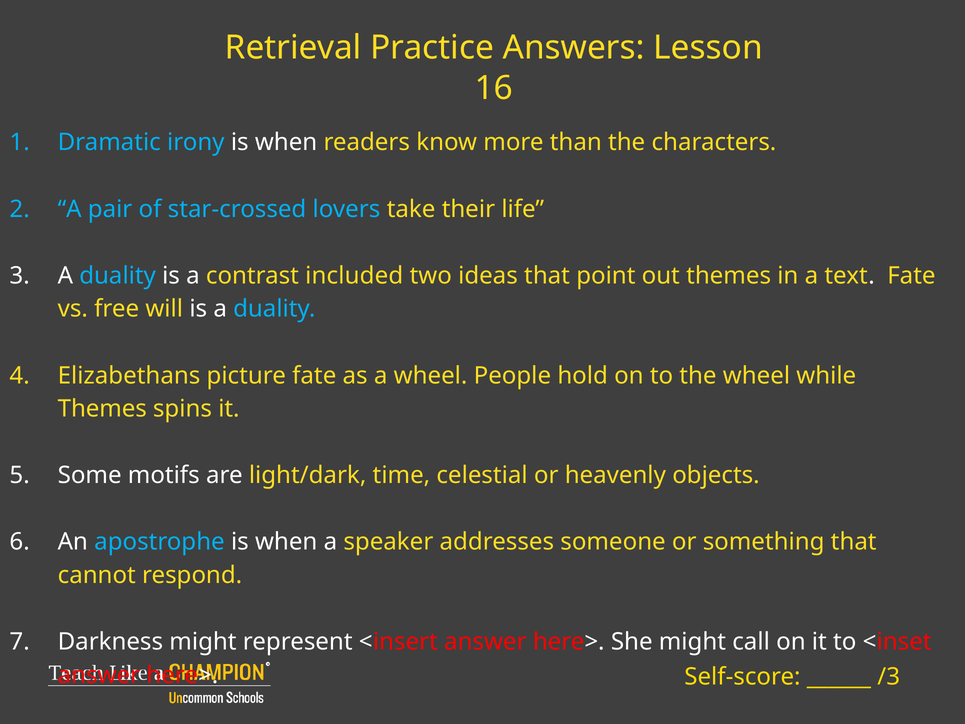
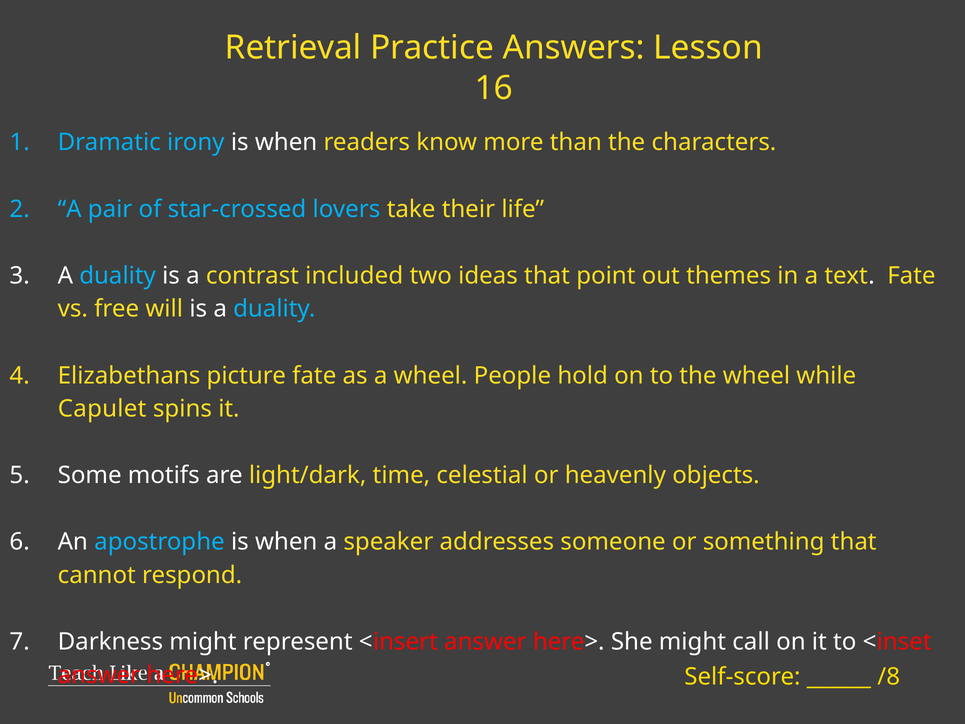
Themes: Themes -> Capulet (102, 409)
/3: /3 -> /8 (889, 677)
